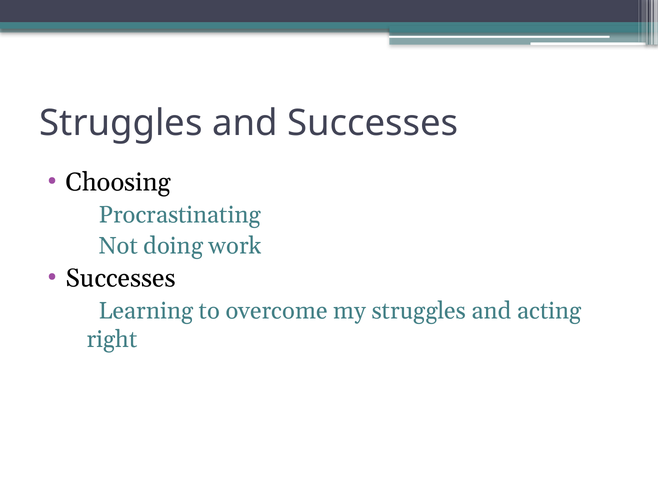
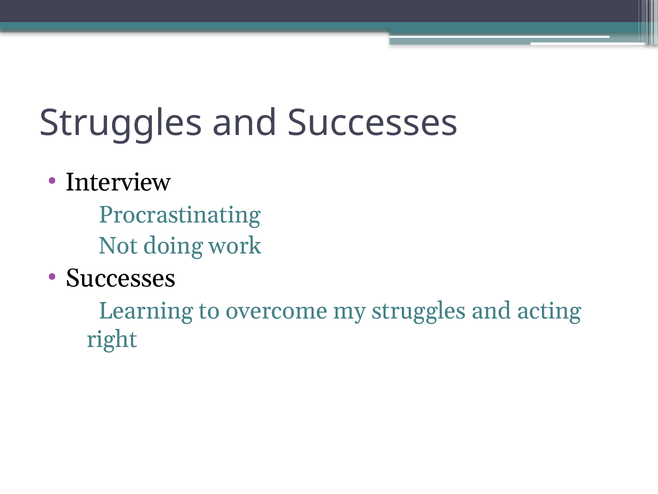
Choosing: Choosing -> Interview (118, 182)
